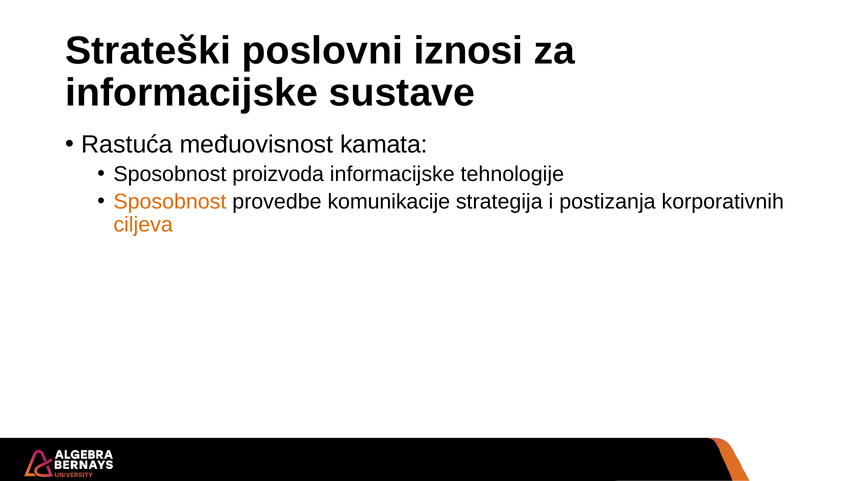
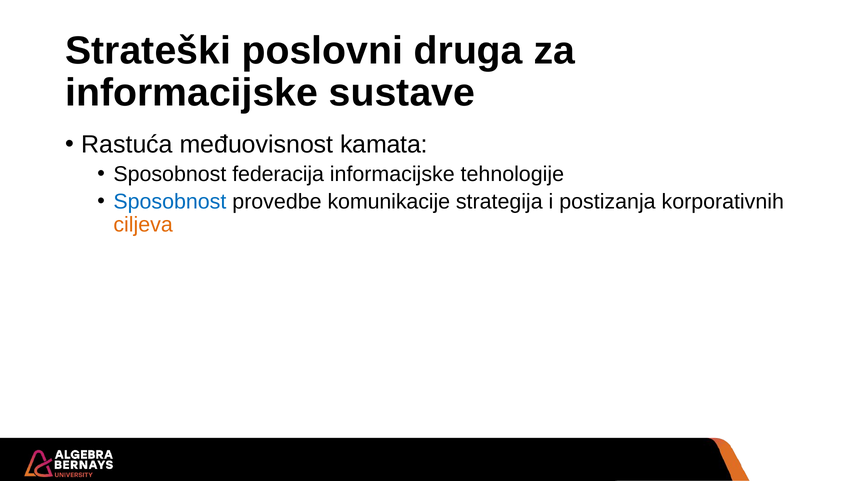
iznosi: iznosi -> druga (468, 51)
proizvoda: proizvoda -> federacija (278, 174)
Sposobnost colour: orange -> blue (170, 202)
